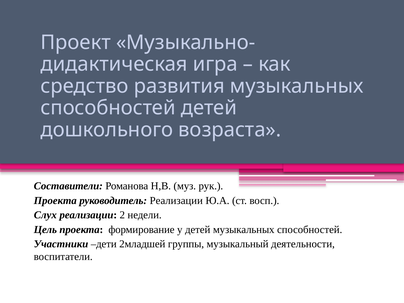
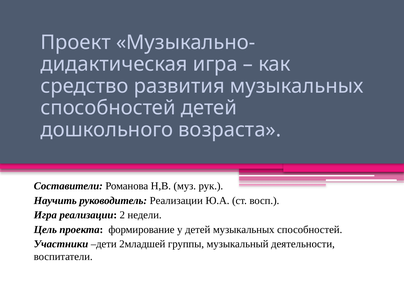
Проекта: Проекта -> Научить (55, 201)
Слух: Слух -> Игра (45, 215)
